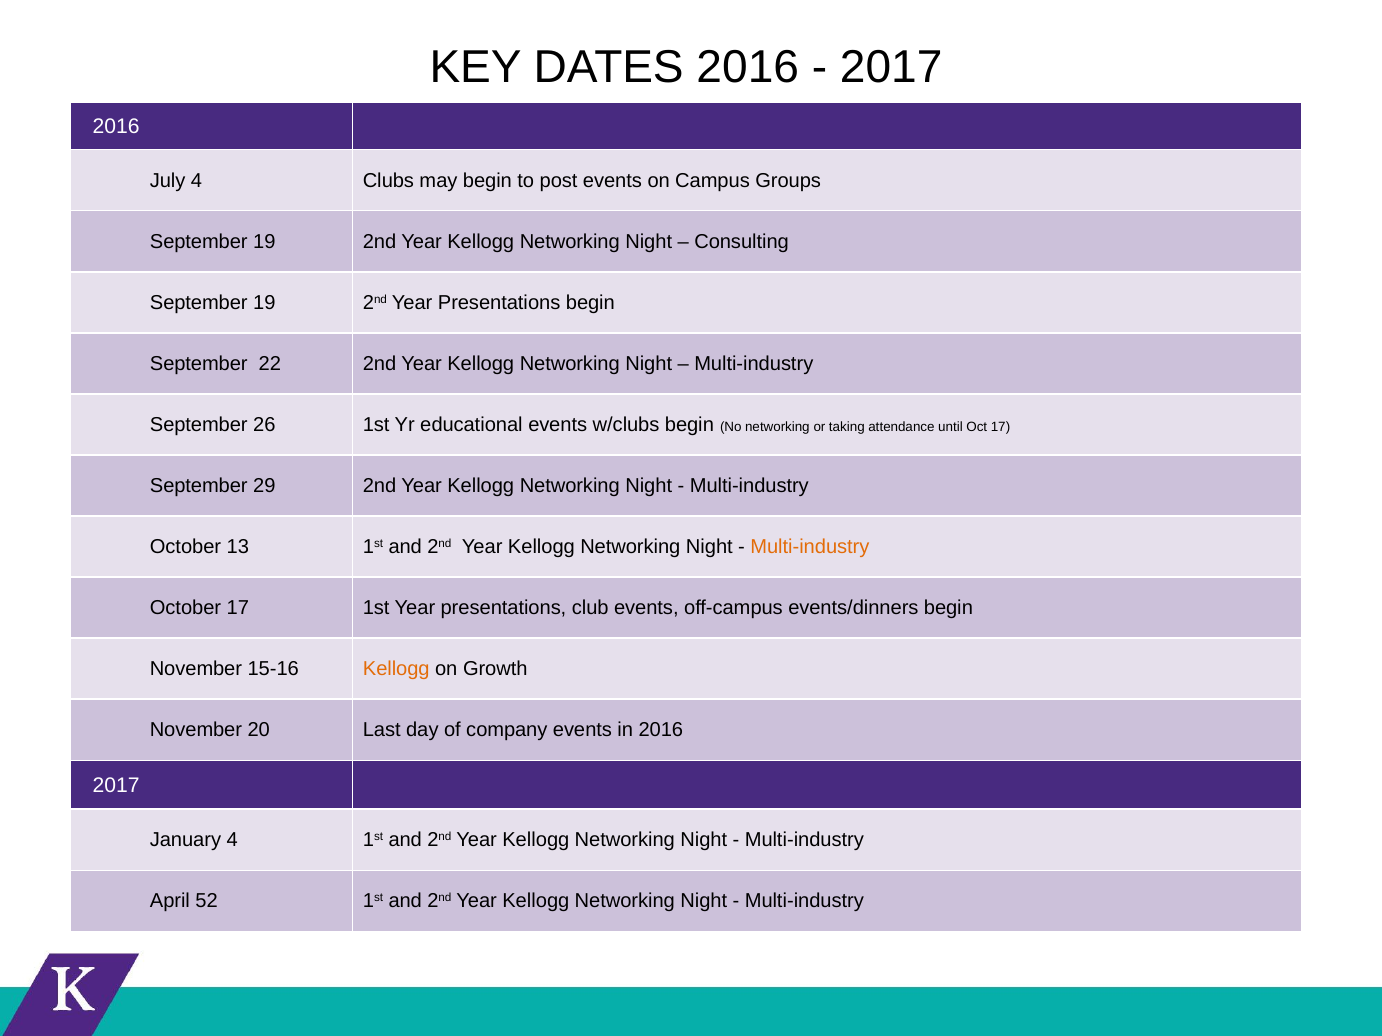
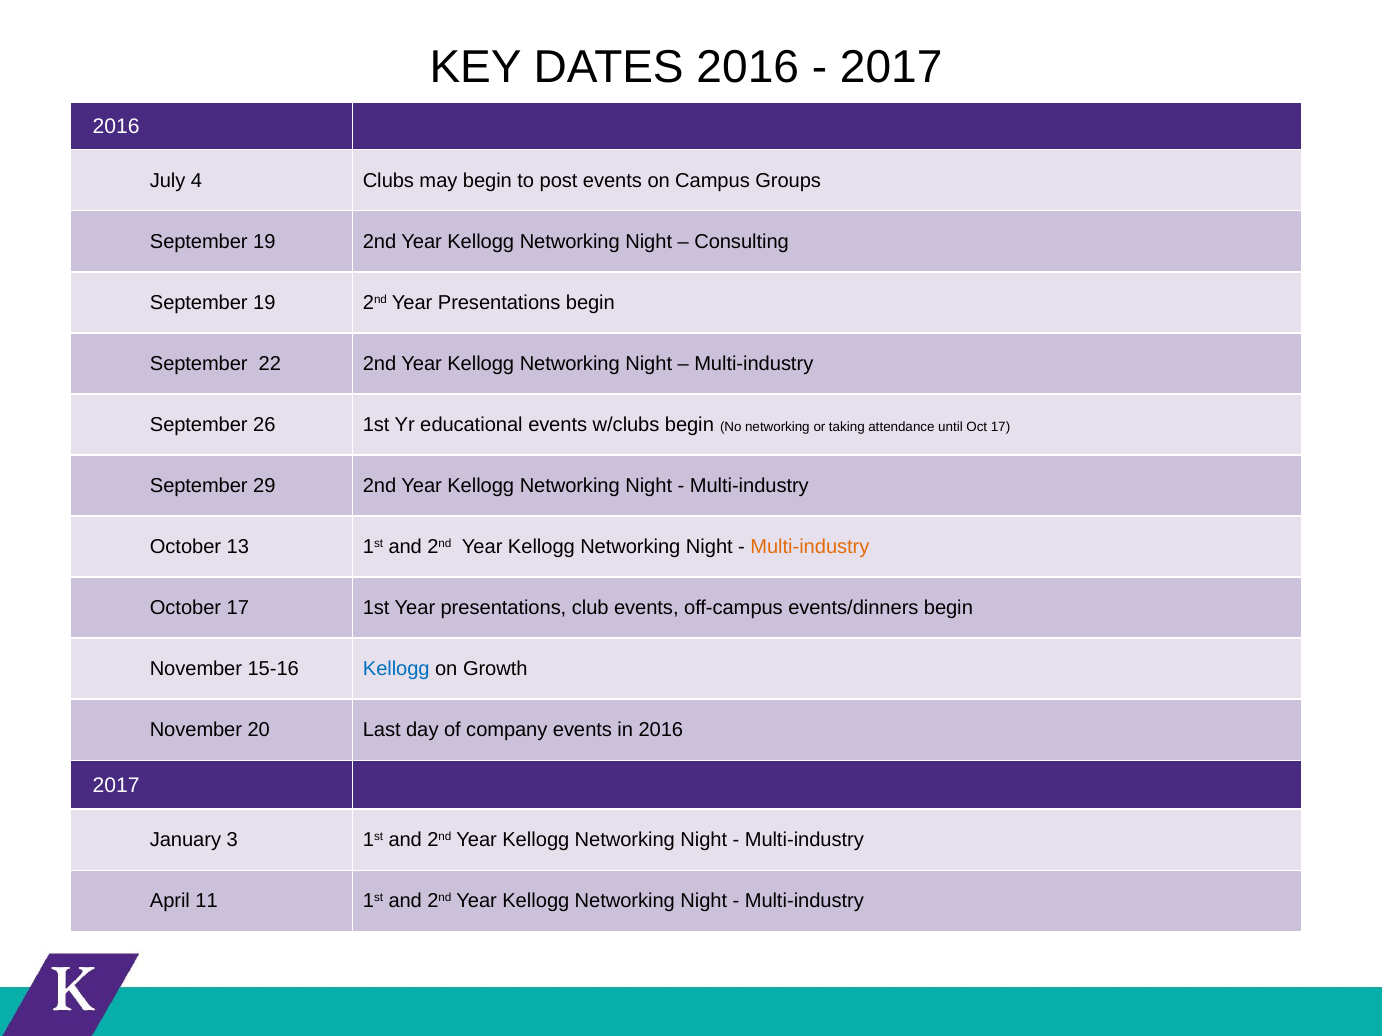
Kellogg colour: orange -> blue (396, 669)
January 4: 4 -> 3 (232, 841)
52: 52 -> 11 (207, 902)
